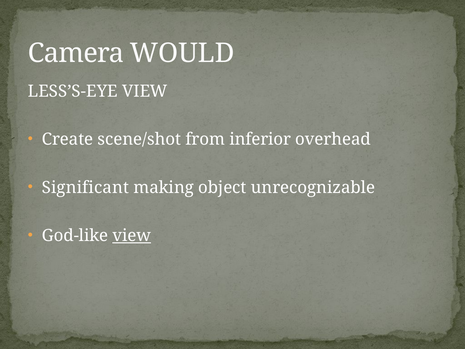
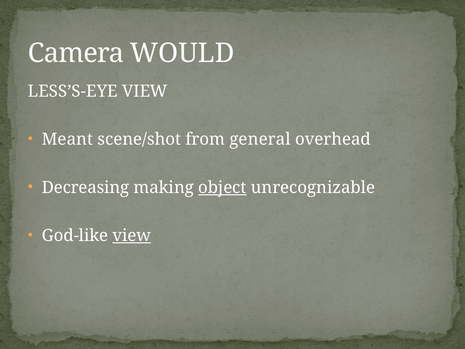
Create: Create -> Meant (67, 139)
inferior: inferior -> general (260, 139)
Significant: Significant -> Decreasing (86, 187)
object underline: none -> present (222, 187)
